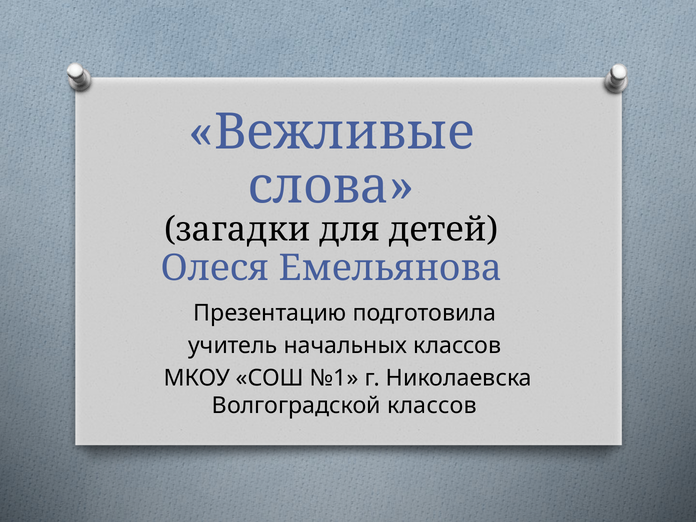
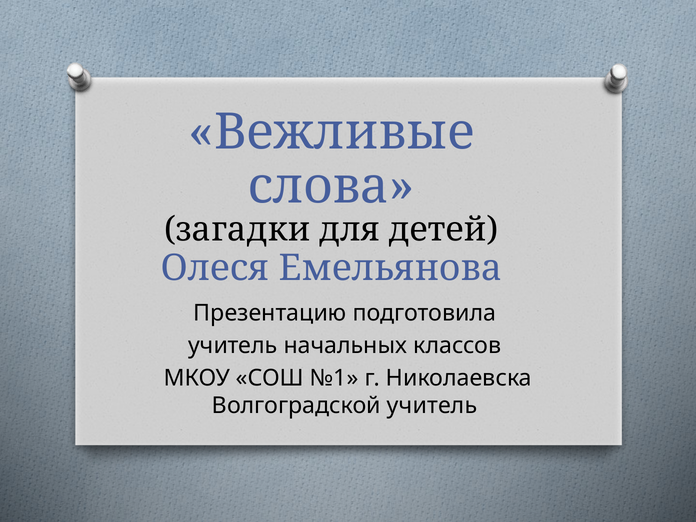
Волгоградской классов: классов -> учитель (432, 406)
